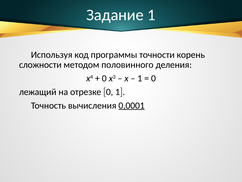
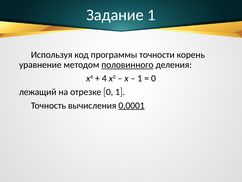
сложности: сложности -> уравнение (40, 65)
половинного underline: none -> present (127, 65)
0: 0 -> 4 (104, 78)
